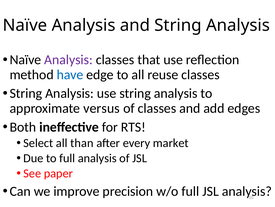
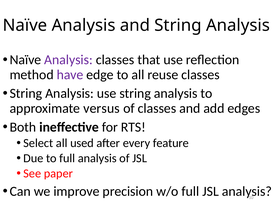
have colour: blue -> purple (70, 74)
than: than -> used (82, 143)
market: market -> feature (171, 143)
